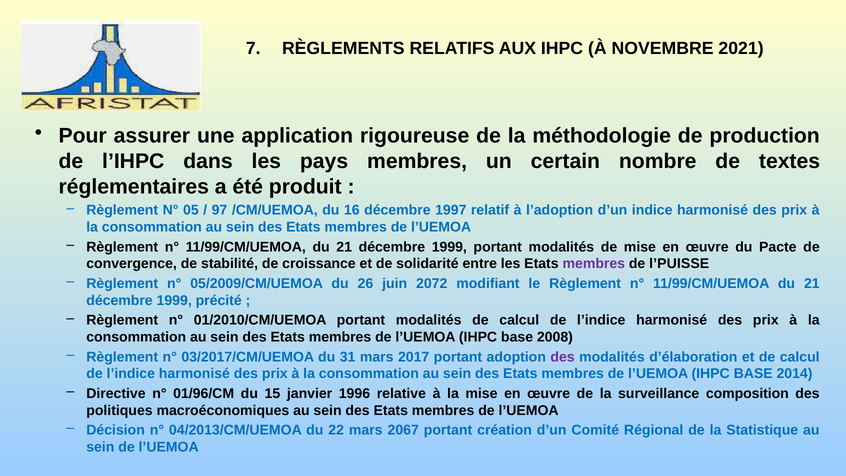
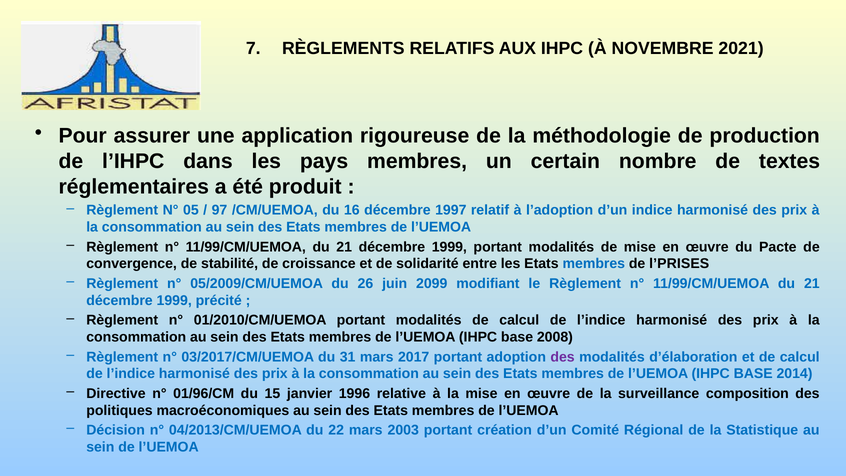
membres colour: purple -> blue (594, 264)
l’PUISSE: l’PUISSE -> l’PRISES (679, 264)
2072: 2072 -> 2099 (432, 283)
2067: 2067 -> 2003 (403, 430)
